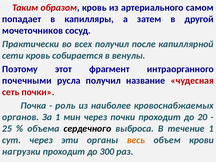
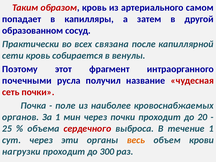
мочеточников: мочеточников -> образованном (33, 31)
всех получил: получил -> связана (112, 44)
роль: роль -> поле (65, 106)
сердечного colour: black -> red (87, 129)
